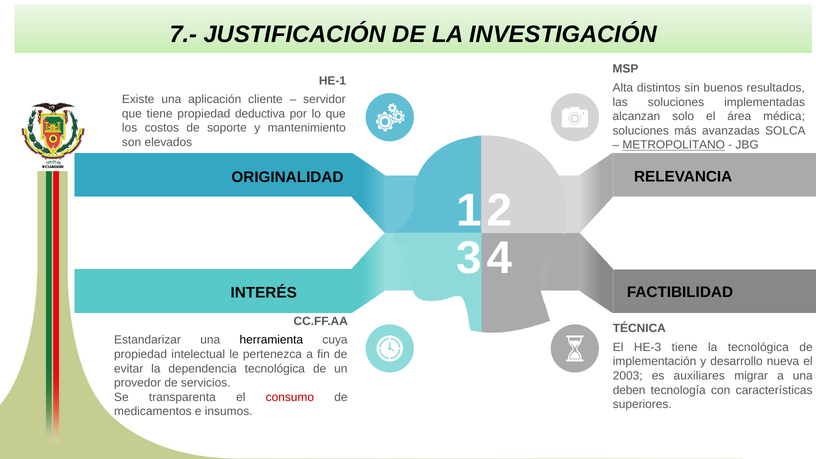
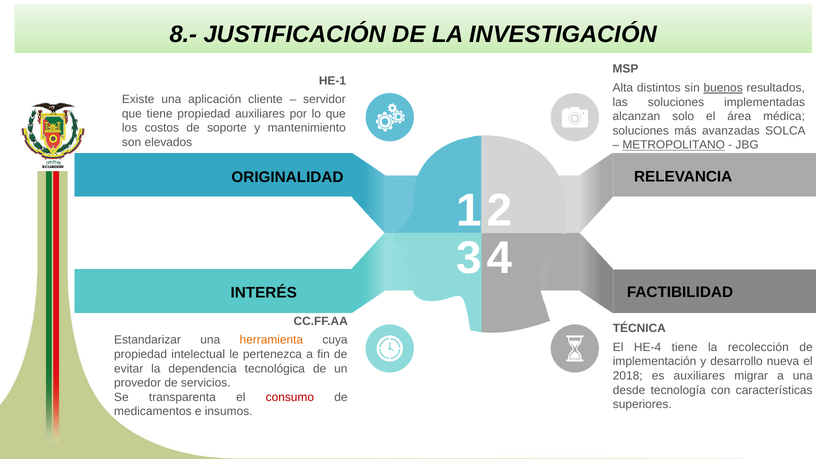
7.-: 7.- -> 8.- (183, 35)
buenos underline: none -> present (723, 88)
propiedad deductiva: deductiva -> auxiliares (260, 114)
herramienta colour: black -> orange (271, 340)
HE-3: HE-3 -> HE-4 (648, 347)
la tecnológica: tecnológica -> recolección (758, 347)
2003: 2003 -> 2018 (628, 376)
deben: deben -> desde (629, 390)
